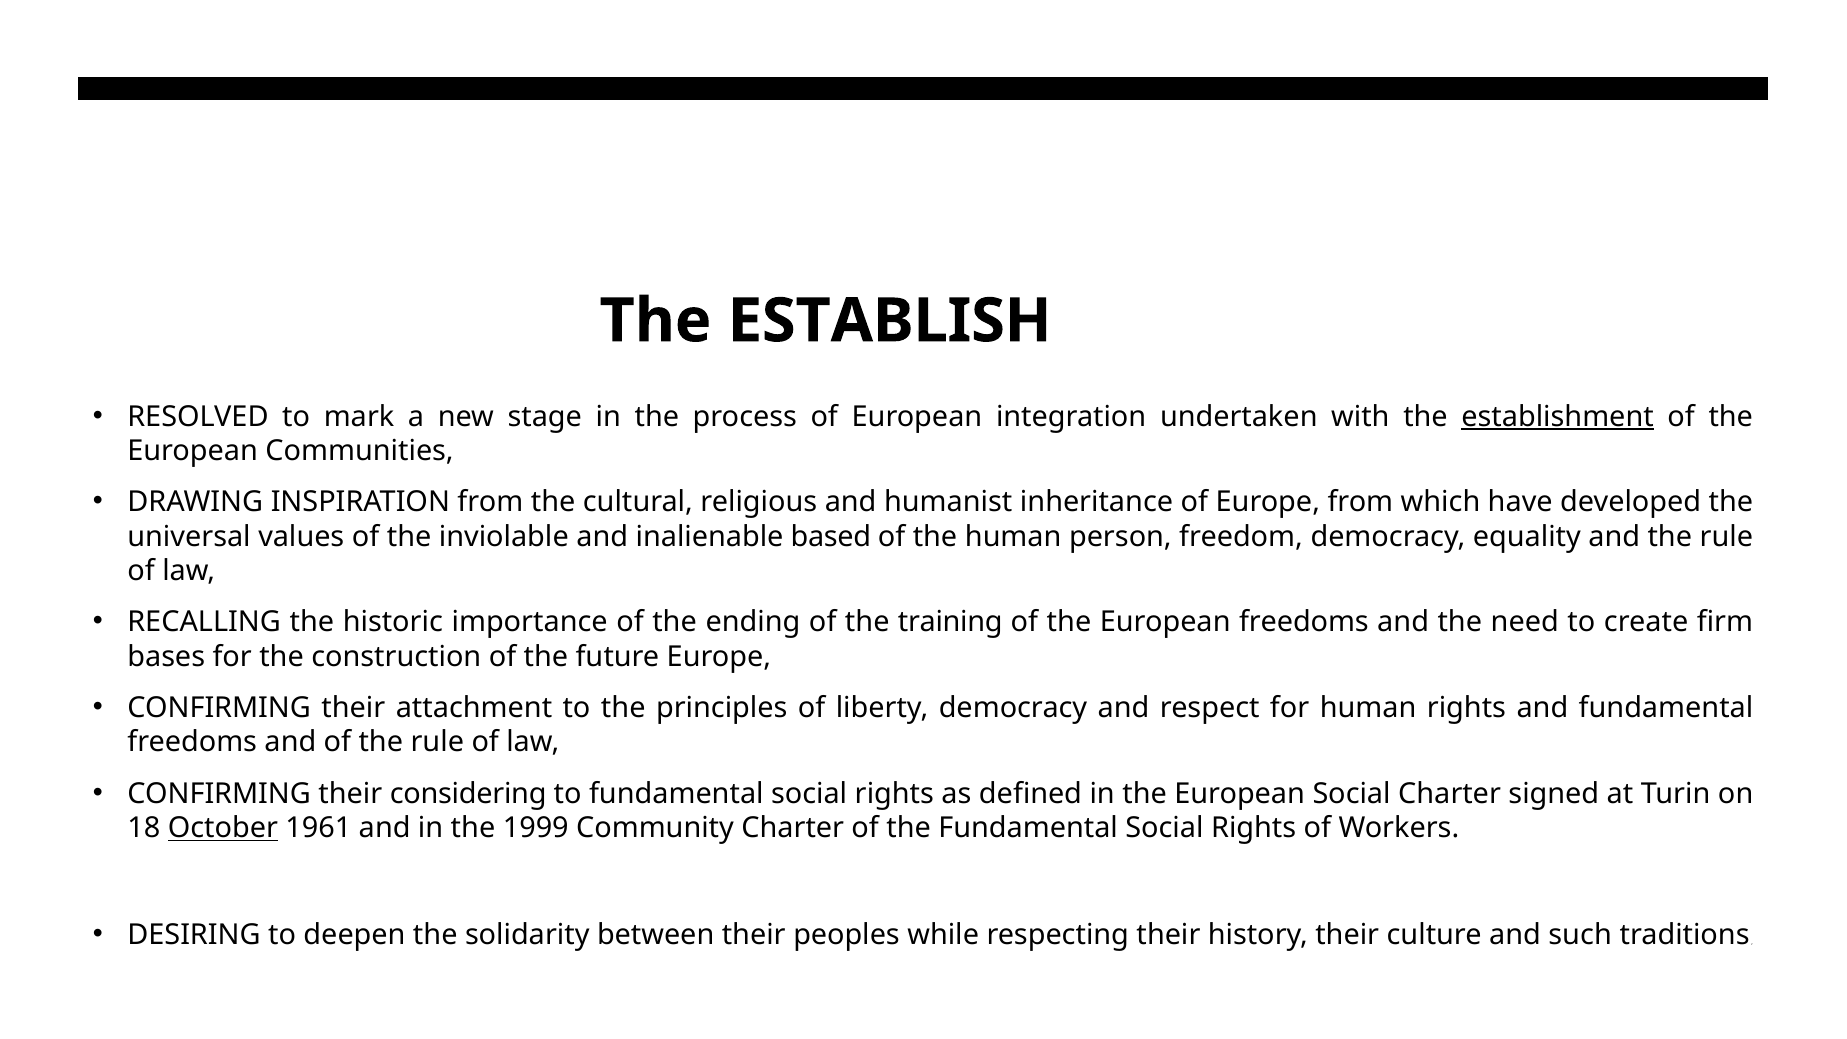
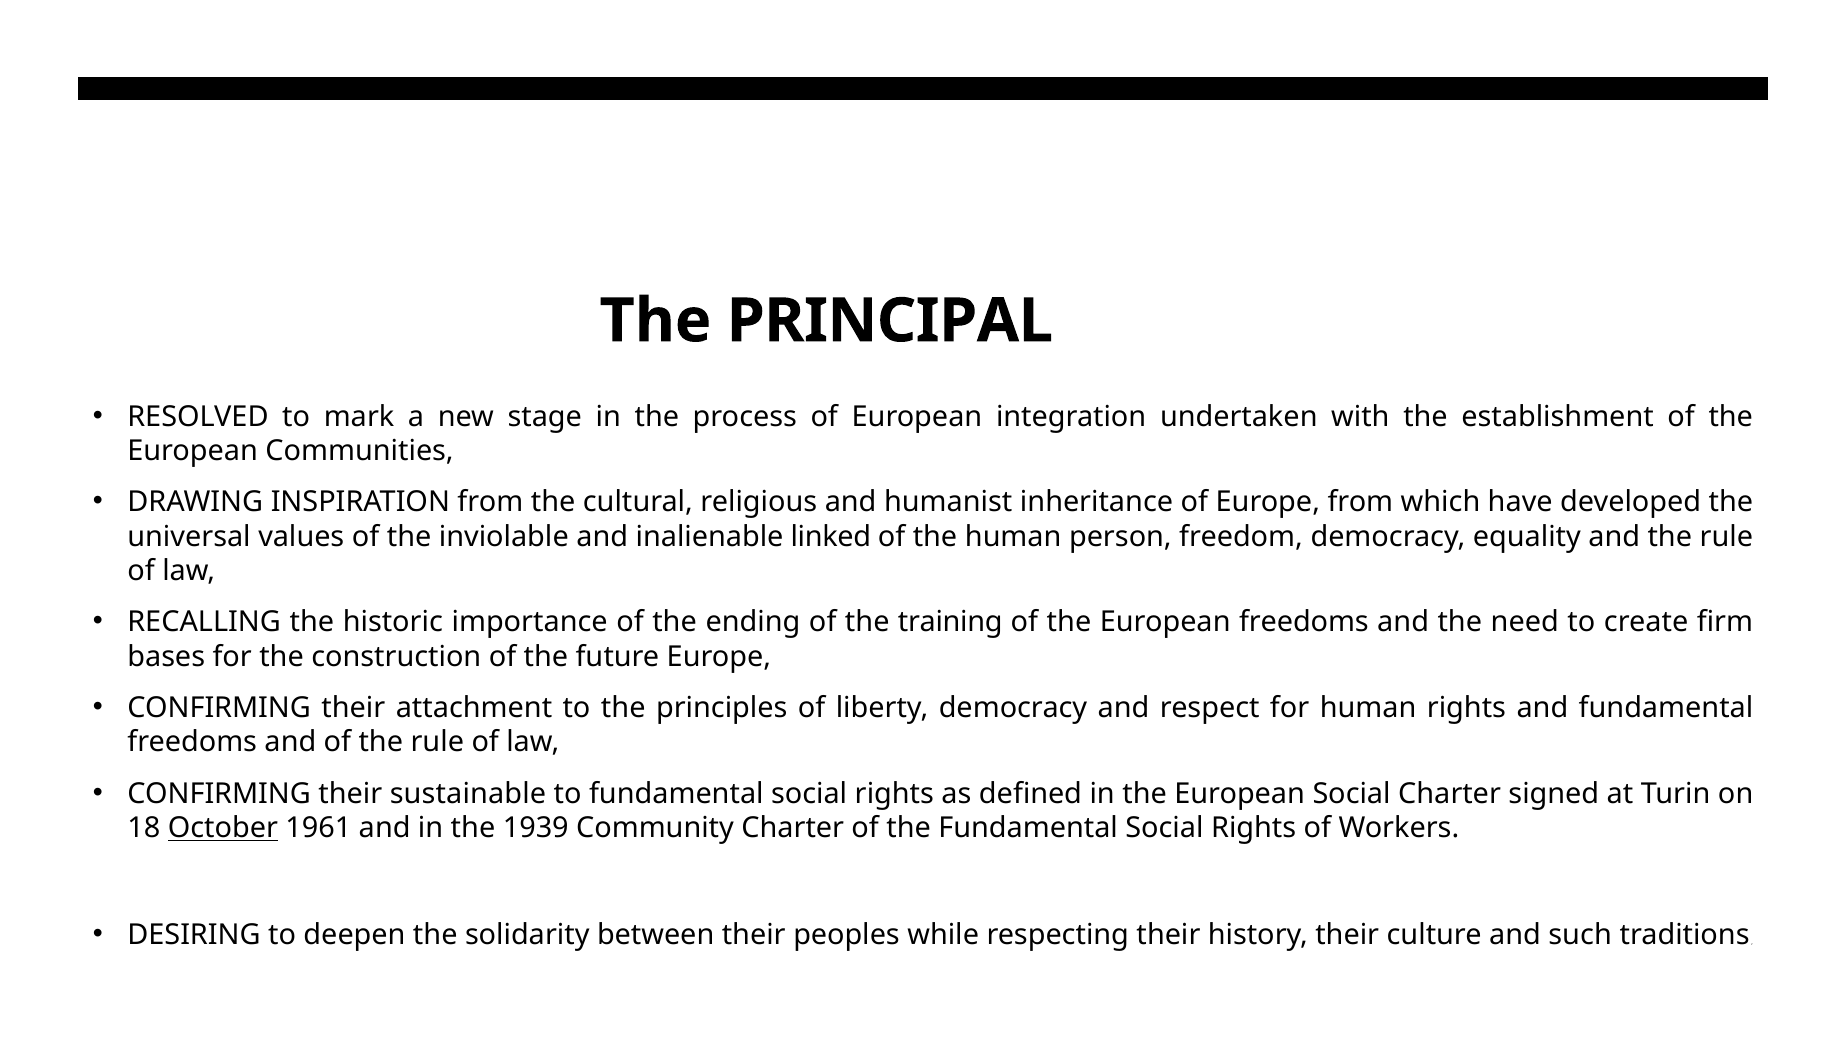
ESTABLISH: ESTABLISH -> PRINCIPAL (890, 321)
establishment underline: present -> none (1558, 417)
based: based -> linked (831, 537)
considering: considering -> sustainable (468, 794)
1999: 1999 -> 1939 (536, 828)
